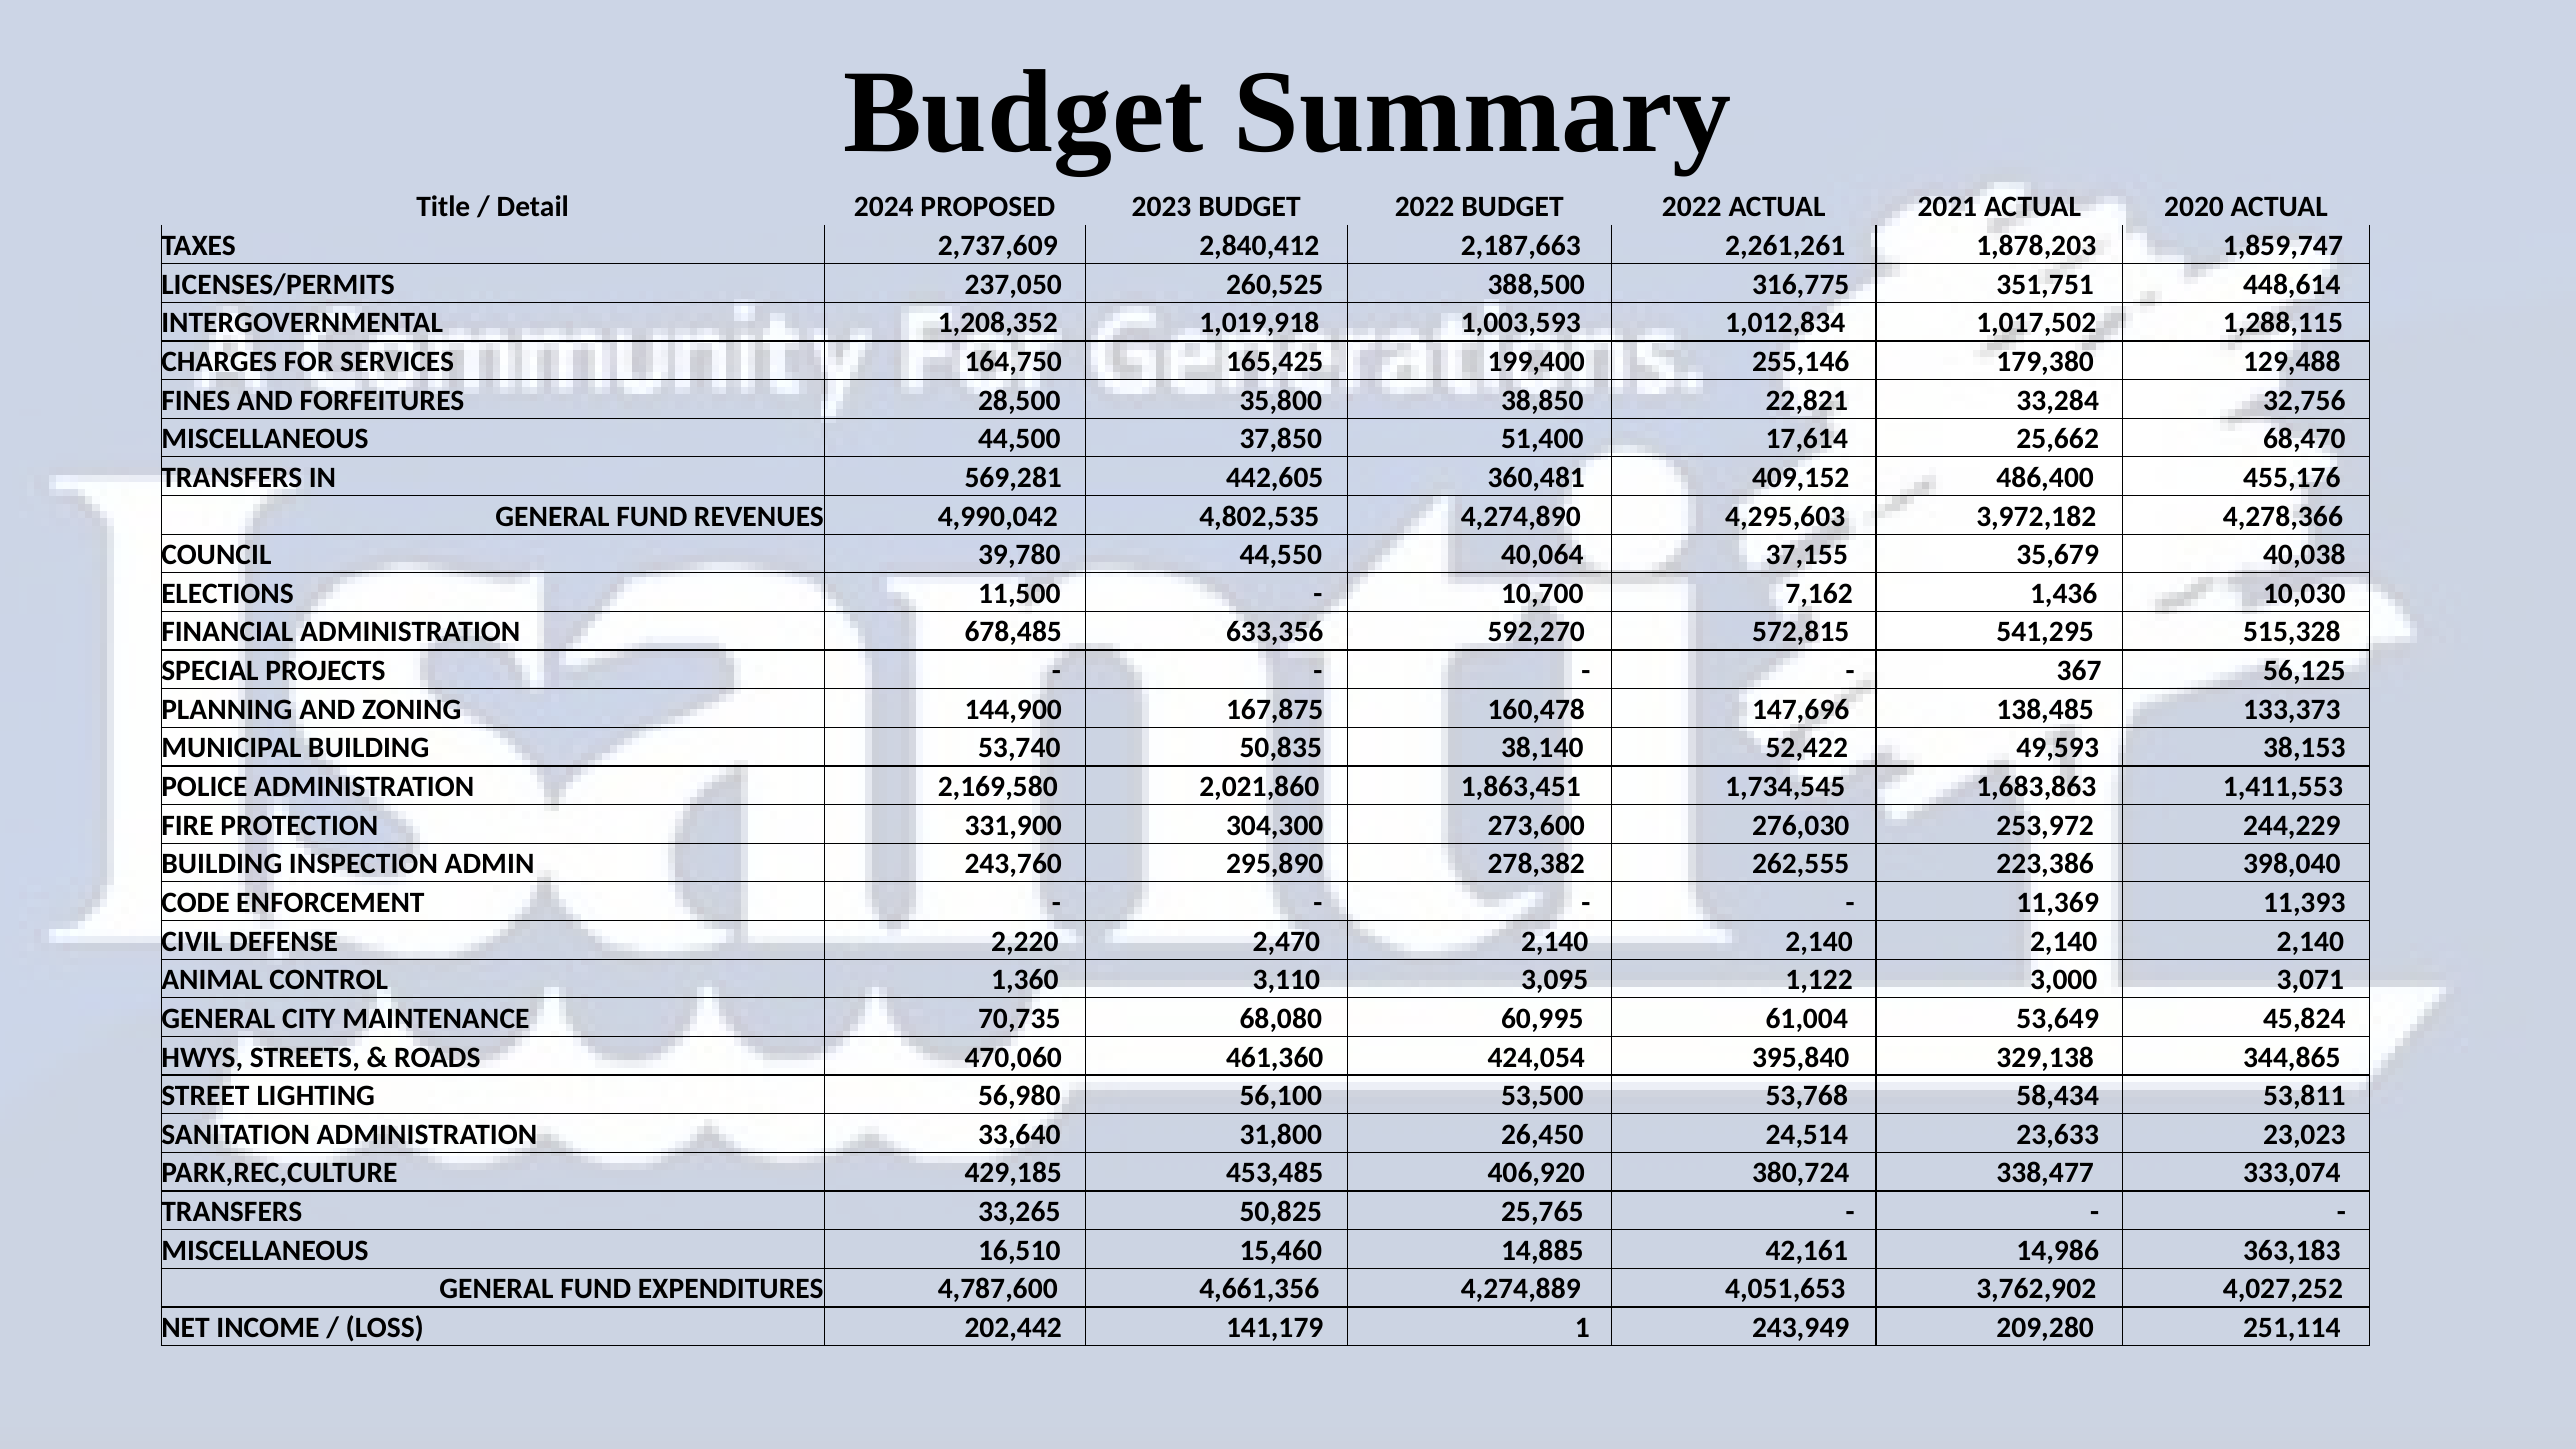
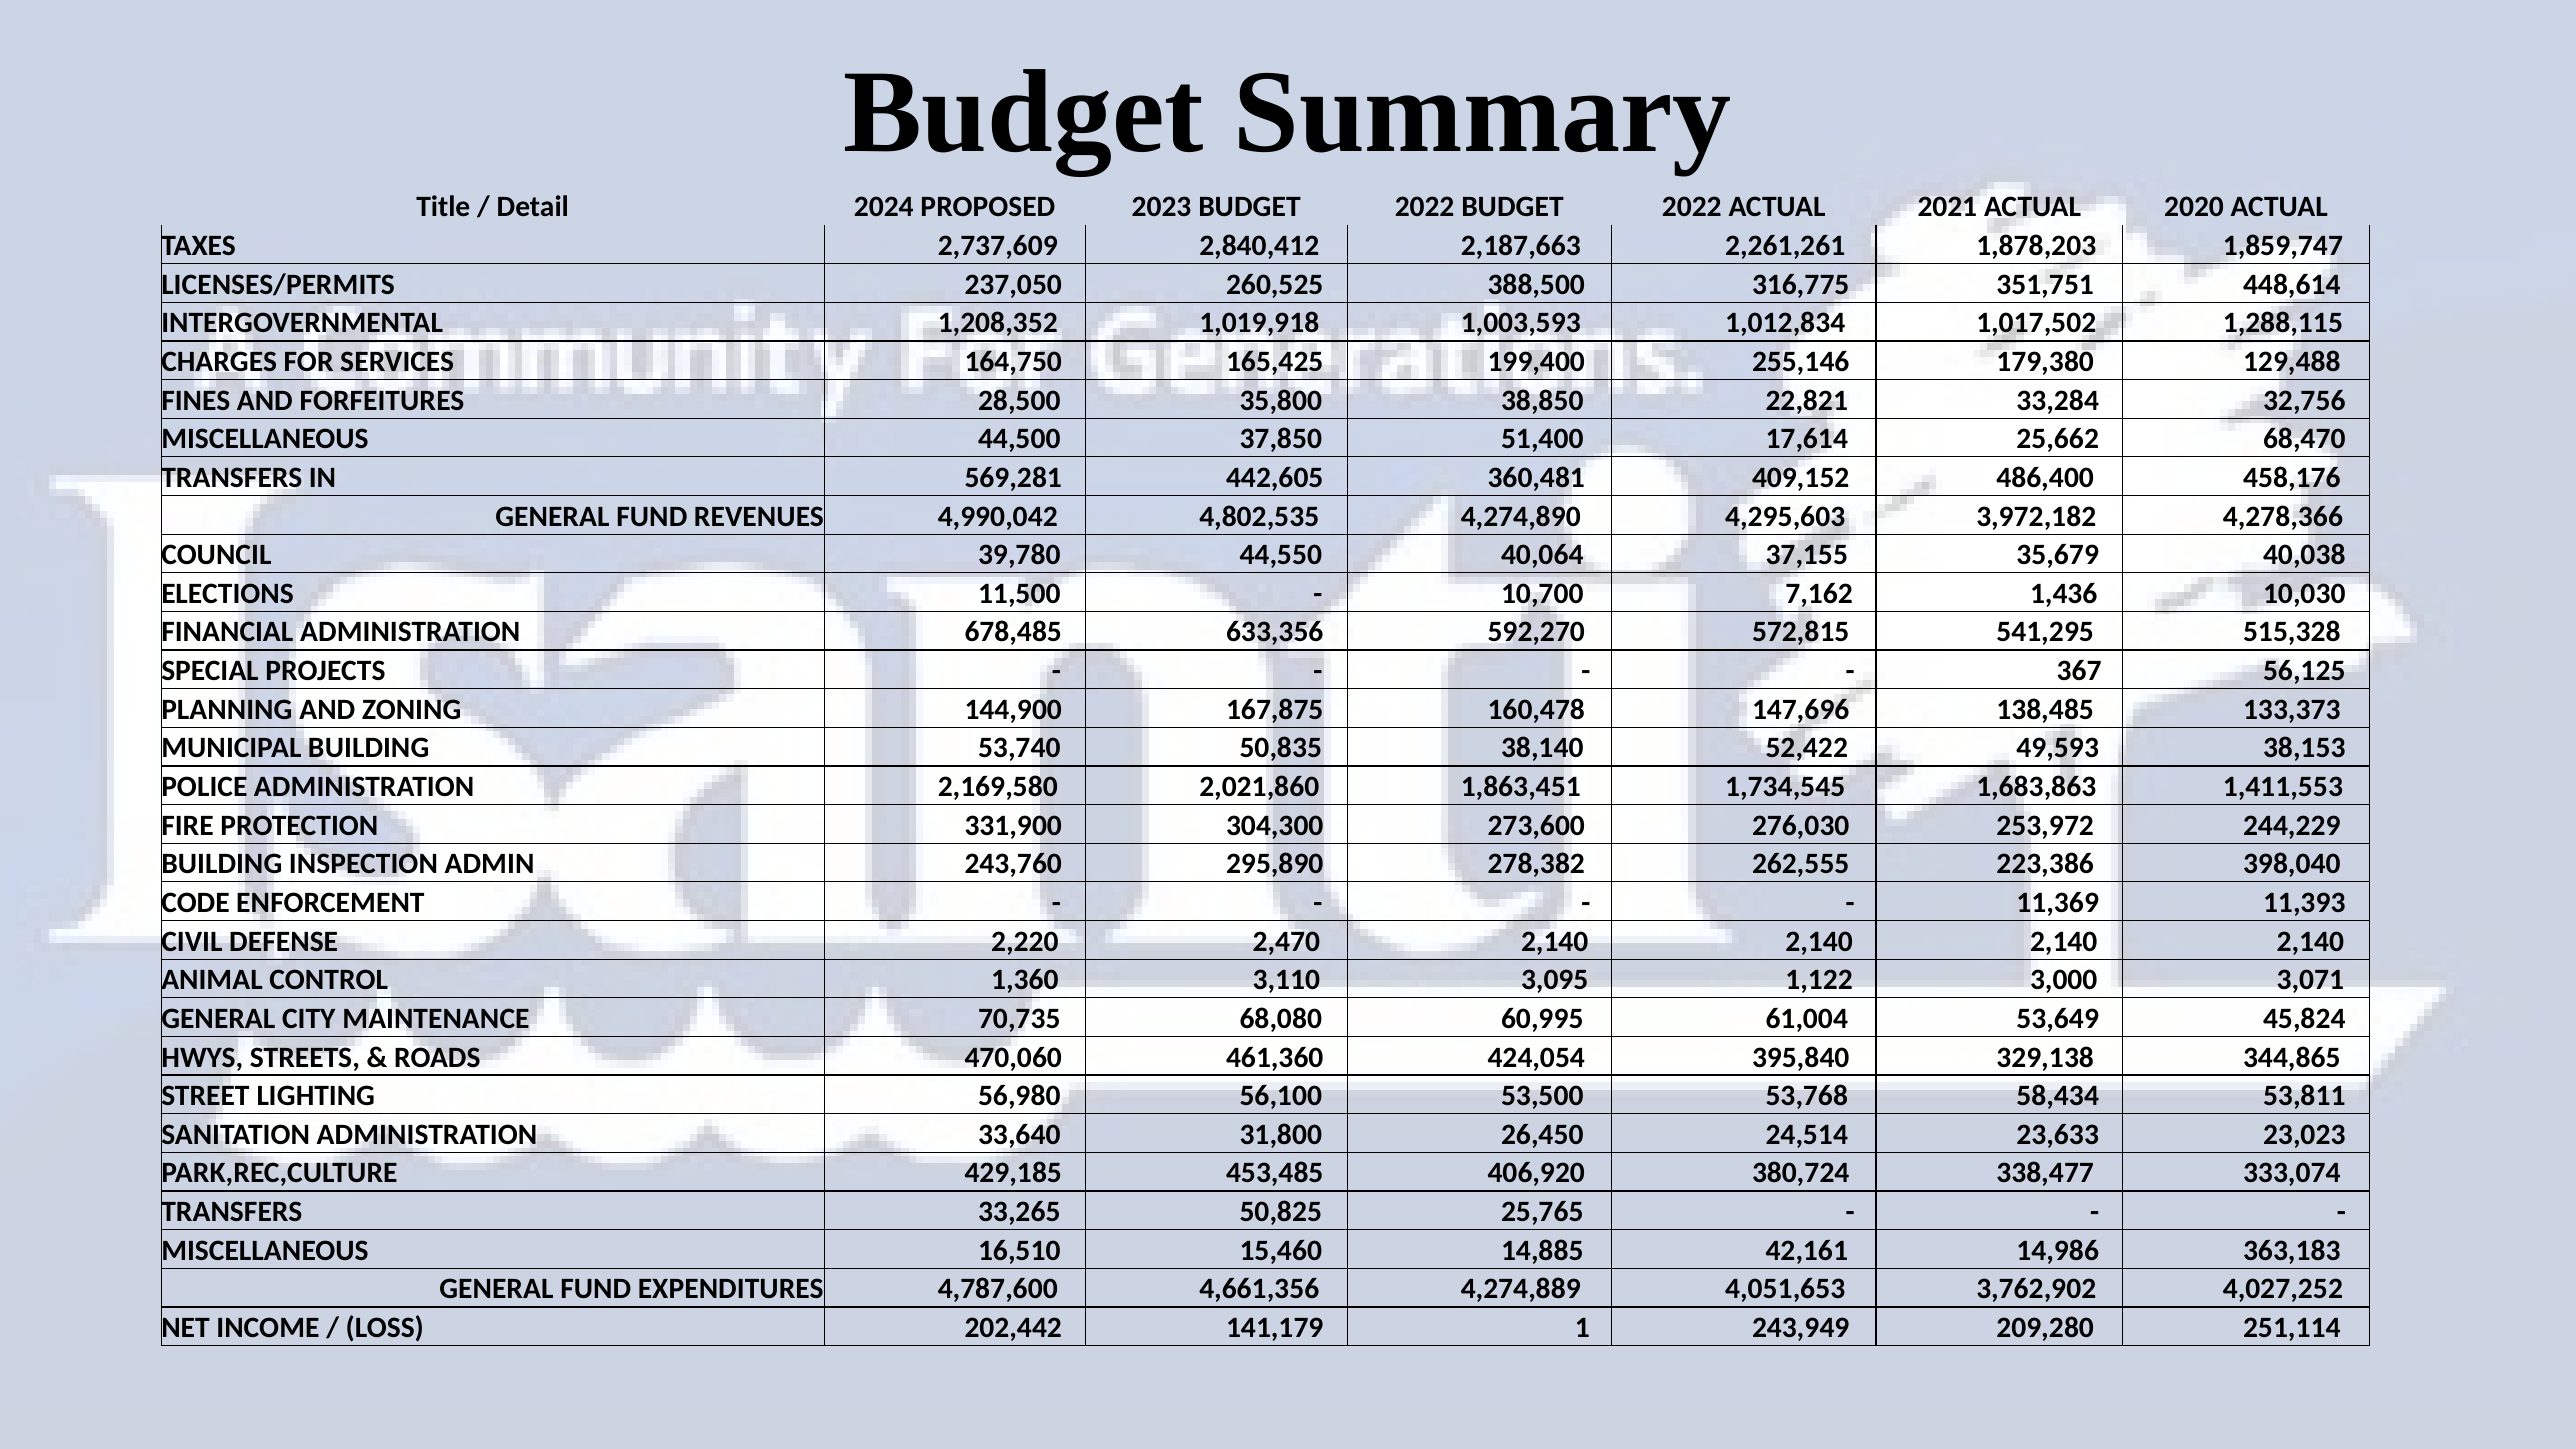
455,176: 455,176 -> 458,176 (2292, 478)
